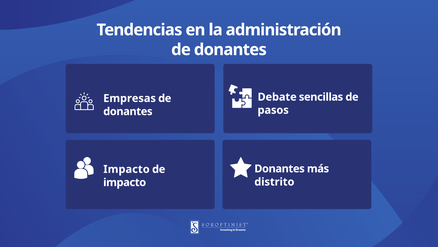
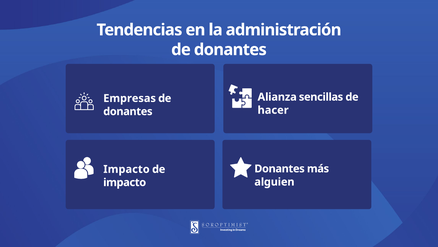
Debate: Debate -> Alianza (277, 97)
pasos: pasos -> hacer (273, 110)
distrito: distrito -> alguien (274, 181)
